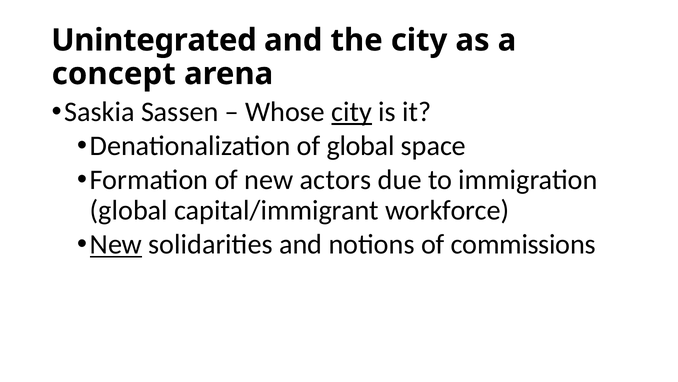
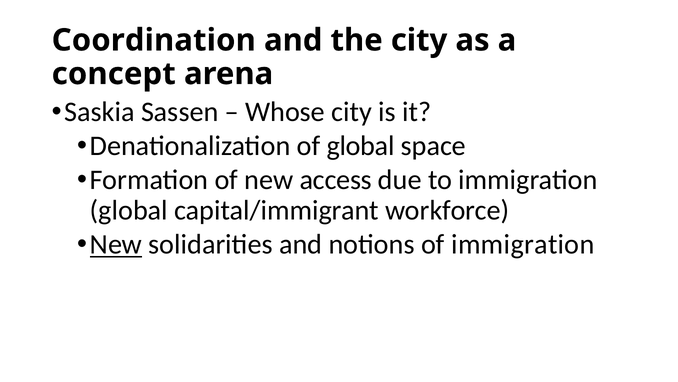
Unintegrated: Unintegrated -> Coordination (154, 40)
city underline: present -> none (352, 112)
actors: actors -> access (336, 180)
of commissions: commissions -> immigration (523, 244)
